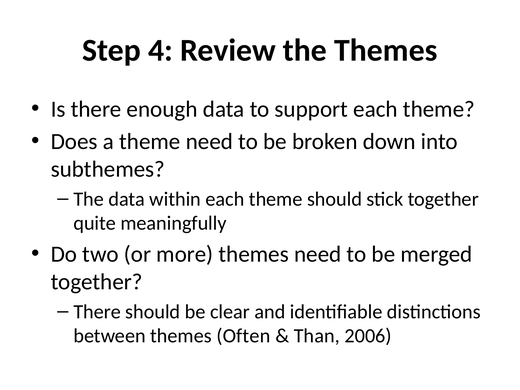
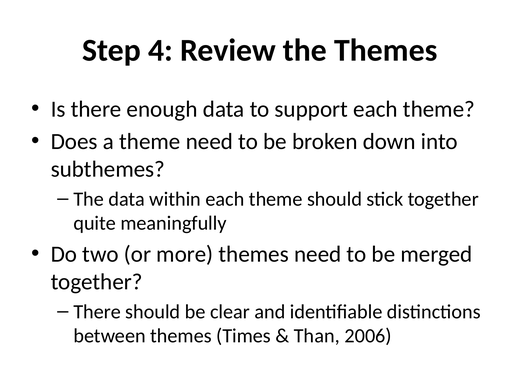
Often: Often -> Times (244, 336)
